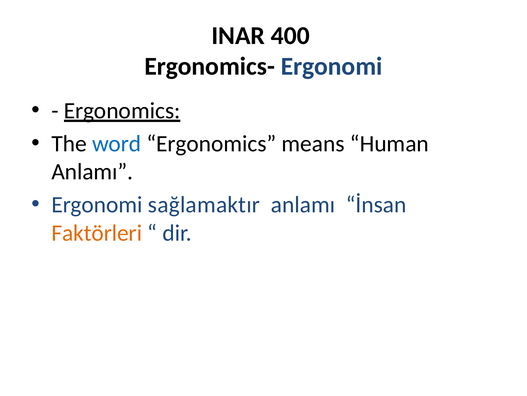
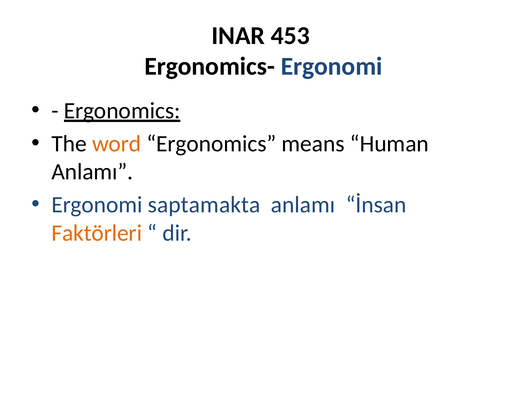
400: 400 -> 453 (290, 36)
word colour: blue -> orange (117, 143)
sağlamaktır: sağlamaktır -> saptamakta (204, 204)
